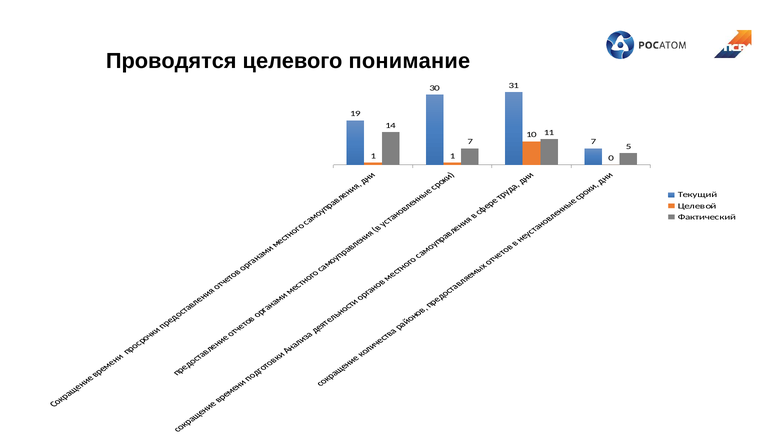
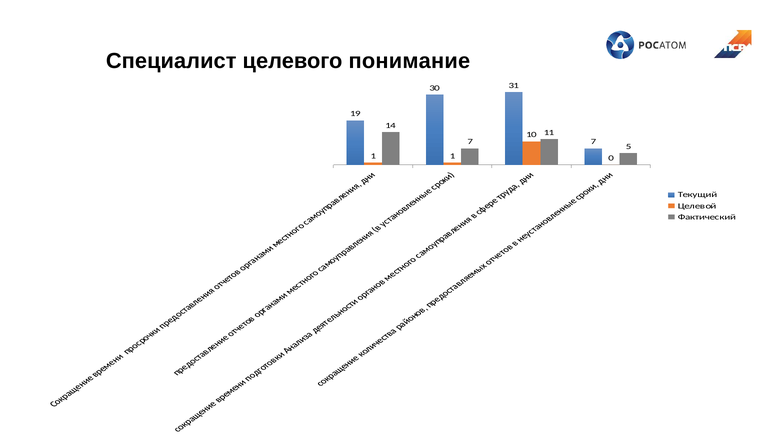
Проводятся: Проводятся -> Специалист (171, 61)
